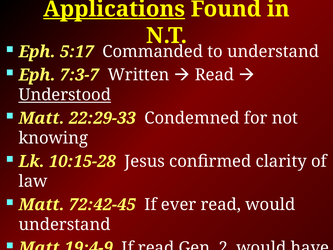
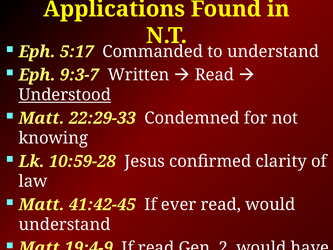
Applications underline: present -> none (114, 9)
7:3-7: 7:3-7 -> 9:3-7 (79, 75)
10:15-28: 10:15-28 -> 10:59-28 (82, 161)
72:42-45: 72:42-45 -> 41:42-45 (102, 204)
